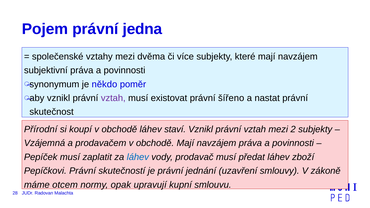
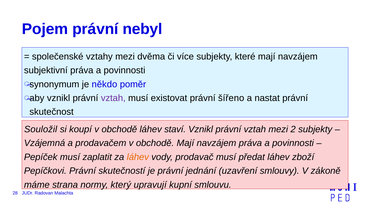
jedna: jedna -> nebyl (143, 29)
Přírodní: Přírodní -> Souložil (41, 129)
láhev colour: blue -> orange (138, 157)
otcem: otcem -> strana (65, 185)
opak: opak -> který (121, 185)
